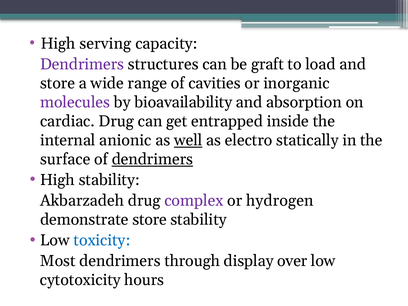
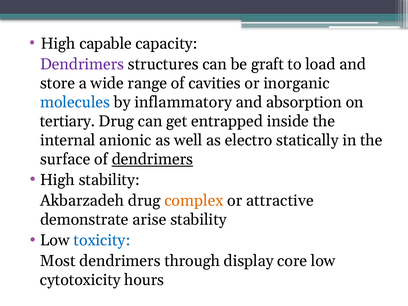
serving: serving -> capable (106, 44)
molecules colour: purple -> blue (75, 102)
bioavailability: bioavailability -> inflammatory (183, 102)
cardiac: cardiac -> tertiary (67, 121)
well underline: present -> none (188, 140)
complex colour: purple -> orange (194, 201)
hydrogen: hydrogen -> attractive (280, 201)
demonstrate store: store -> arise (149, 220)
over: over -> core (292, 261)
